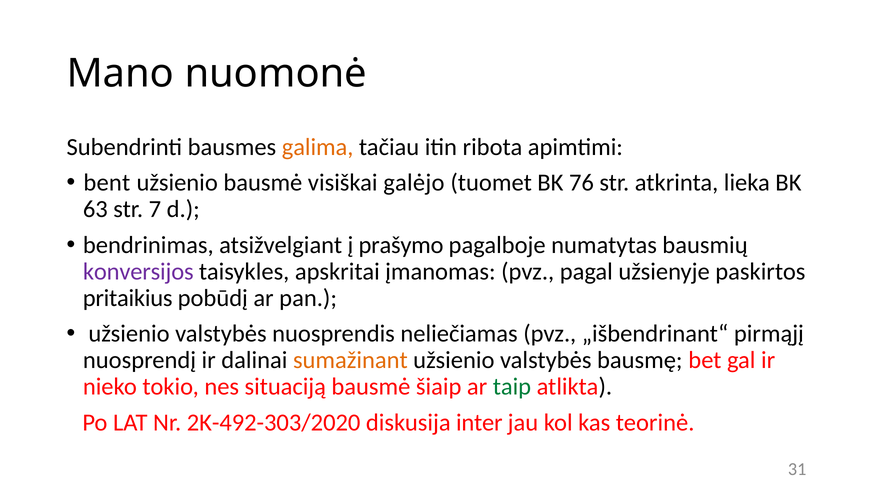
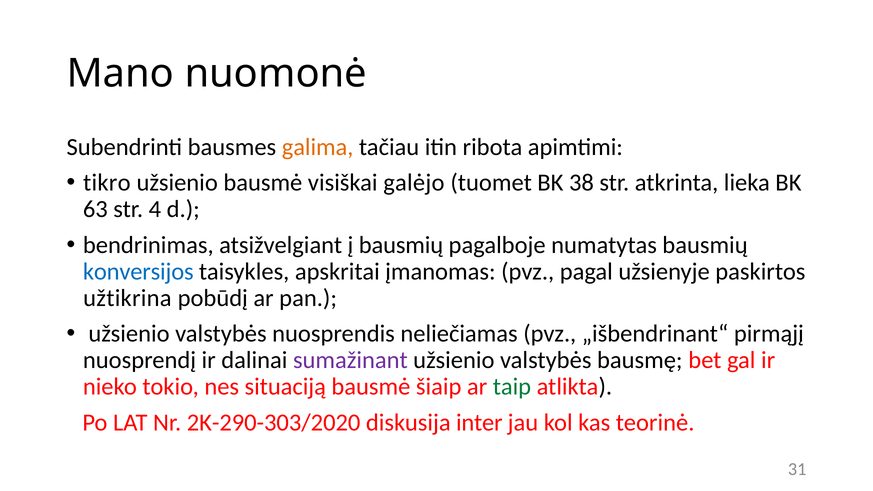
bent: bent -> tikro (107, 183)
76: 76 -> 38 (581, 183)
7: 7 -> 4 (155, 209)
į prašymo: prašymo -> bausmių (401, 245)
konversijos colour: purple -> blue (138, 272)
pritaikius: pritaikius -> užtikrina (127, 298)
sumažinant colour: orange -> purple (350, 360)
2K-492-303/2020: 2K-492-303/2020 -> 2K-290-303/2020 (274, 422)
